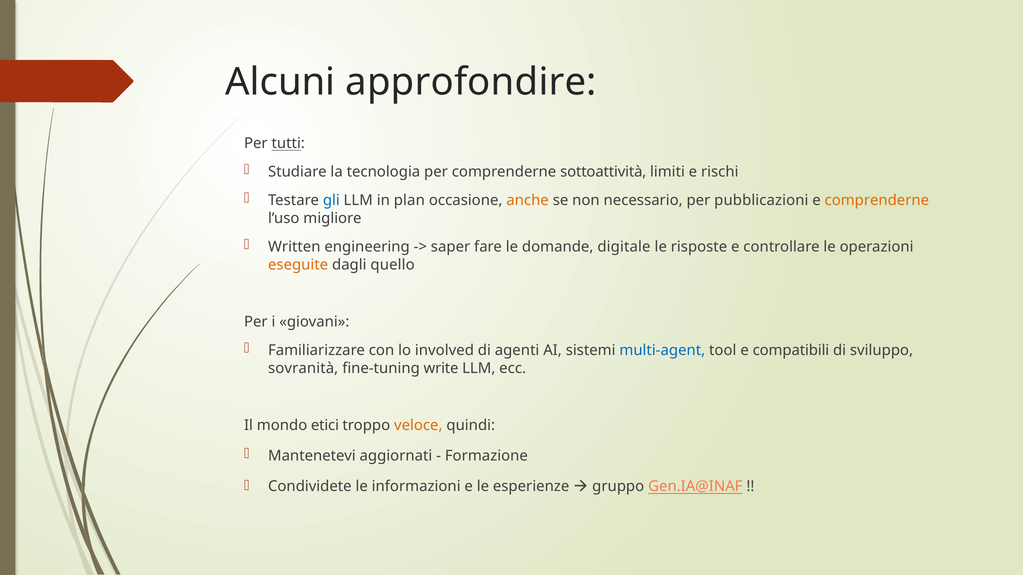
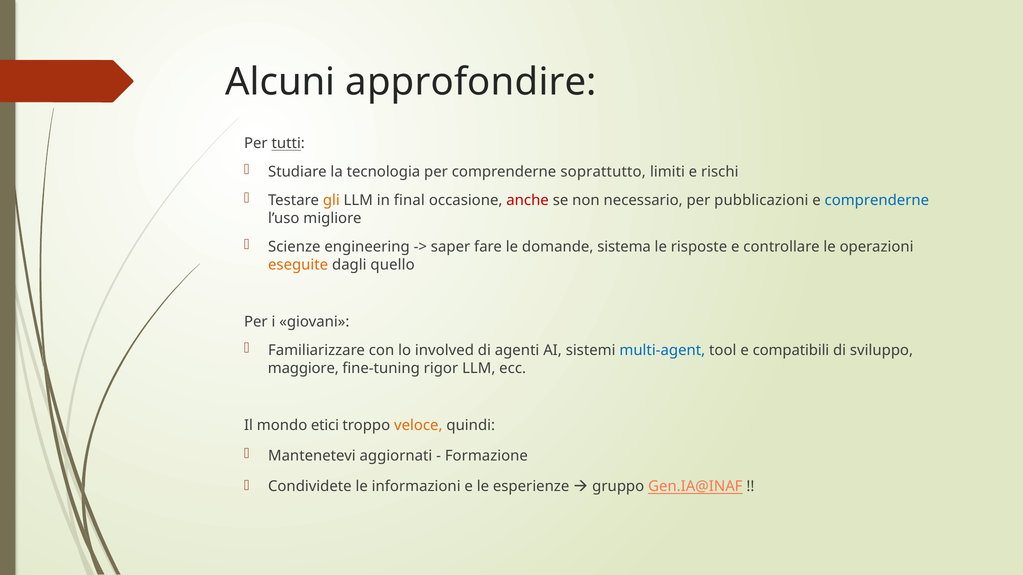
sottoattività: sottoattività -> soprattutto (603, 172)
gli colour: blue -> orange (331, 201)
plan: plan -> final (409, 201)
anche colour: orange -> red (528, 201)
comprenderne colour: orange -> blue (877, 201)
Written: Written -> Scienze (294, 247)
digitale: digitale -> sistema (624, 247)
sovranità: sovranità -> maggiore (303, 369)
write: write -> rigor (441, 369)
